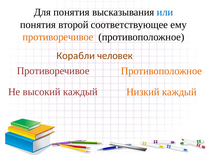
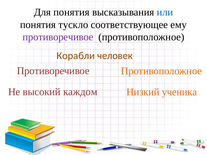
второй: второй -> тускло (73, 25)
противоречивое colour: orange -> purple (58, 37)
высокий каждый: каждый -> каждом (80, 92)
Низкий каждый: каждый -> ученика (179, 92)
